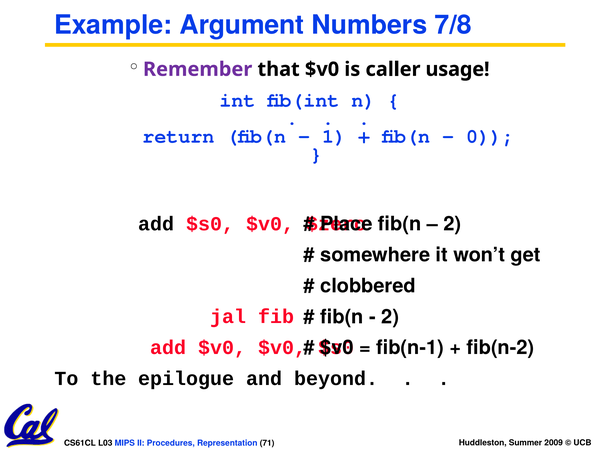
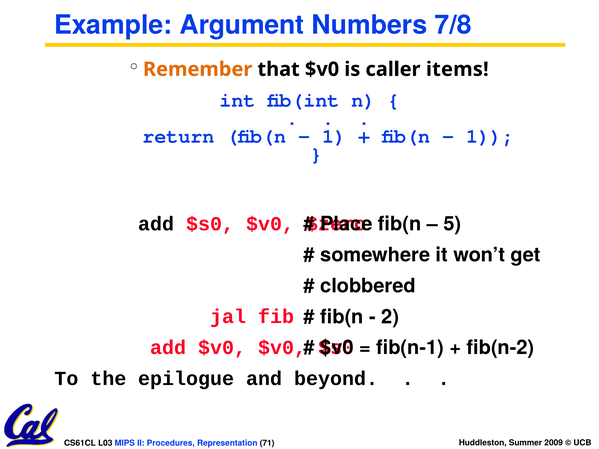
Remember colour: purple -> orange (198, 69)
usage: usage -> items (457, 69)
0: 0 -> 1 (490, 136)
2: 2 -> 5 (452, 224)
